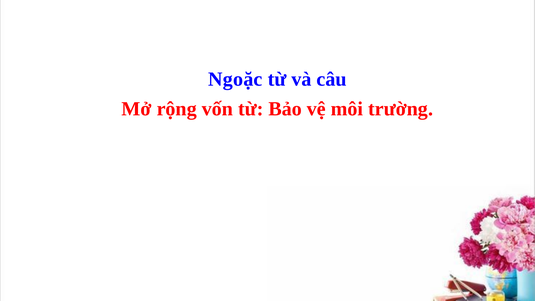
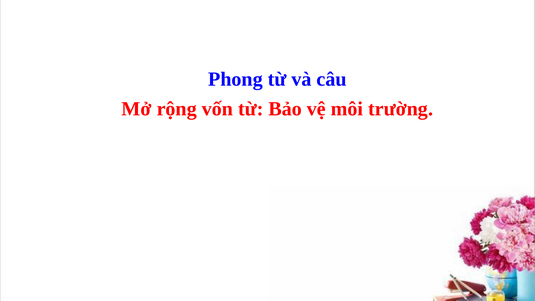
Ngoặc: Ngoặc -> Phong (235, 79)
